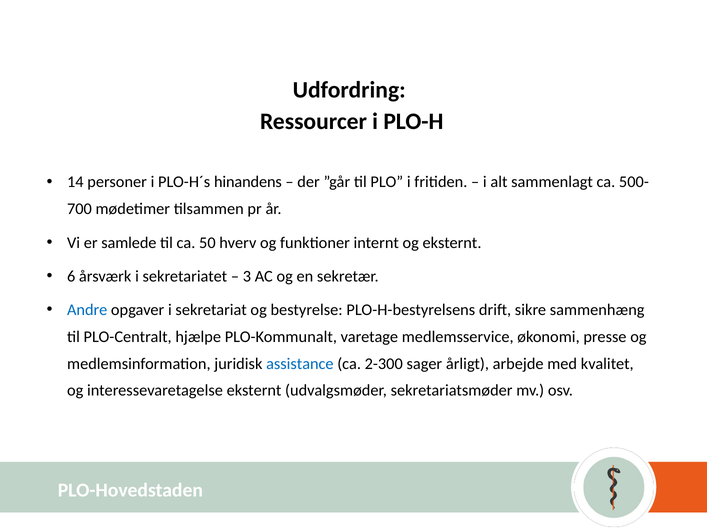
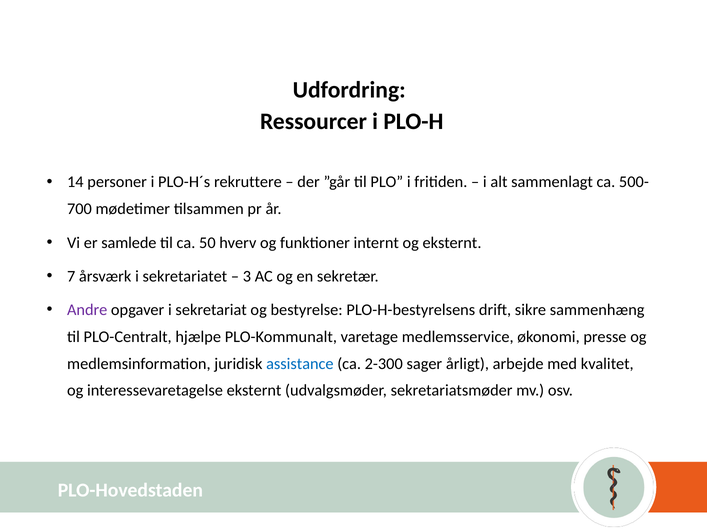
hinandens: hinandens -> rekruttere (248, 182)
6: 6 -> 7 (71, 276)
Andre colour: blue -> purple (87, 310)
